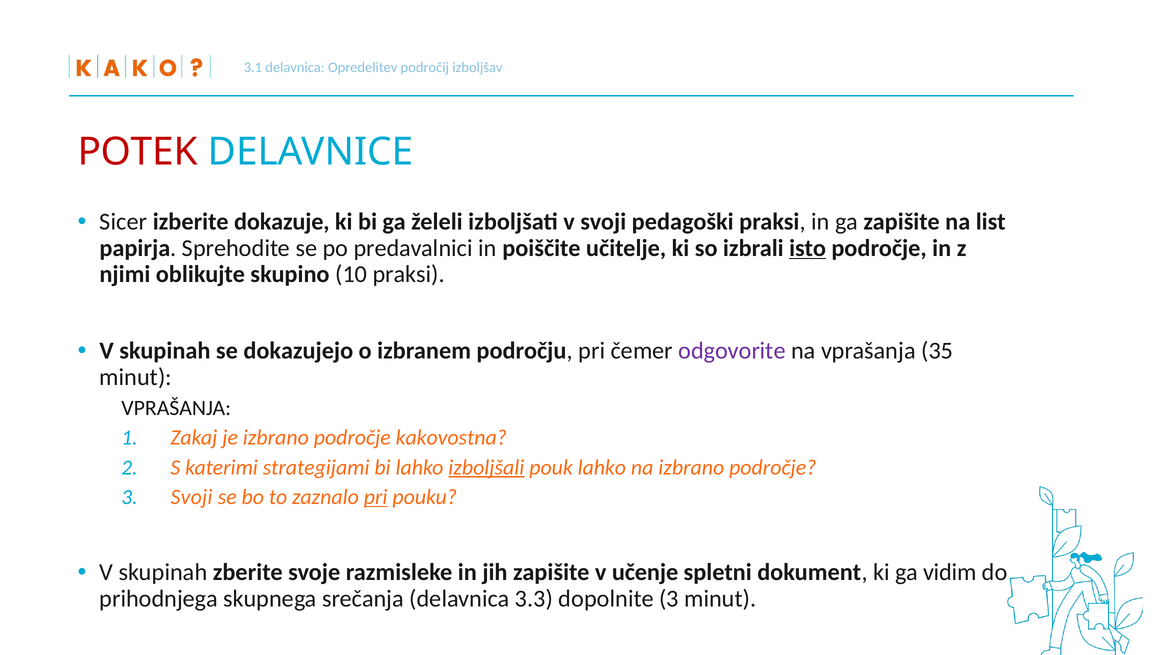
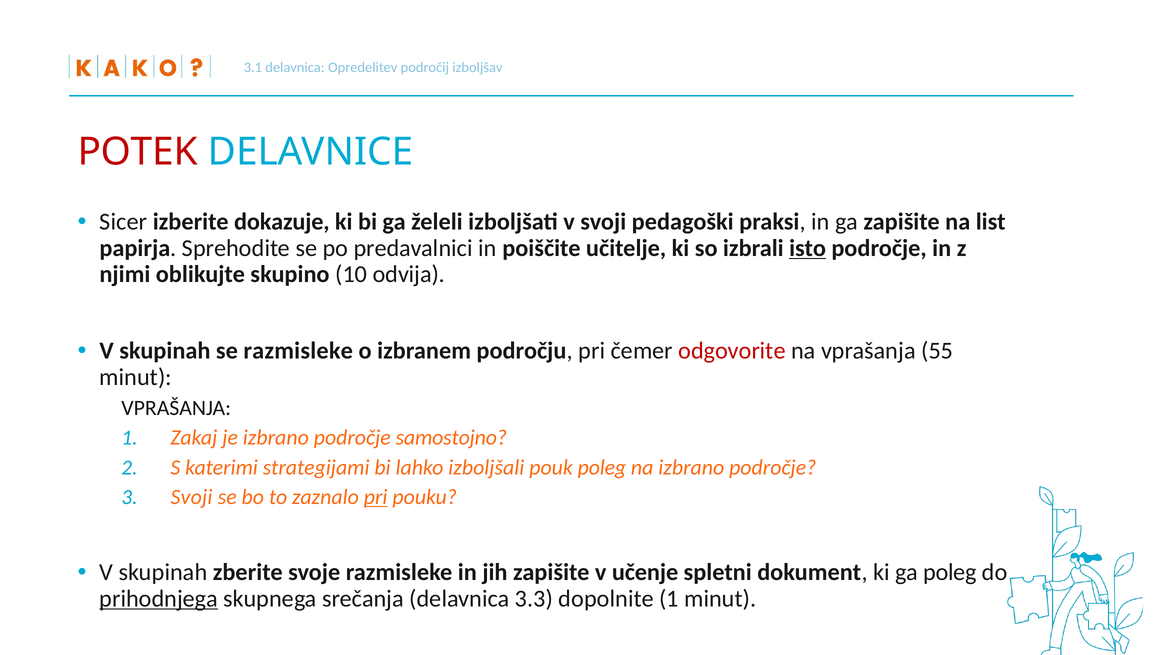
10 praksi: praksi -> odvija (409, 274)
se dokazujejo: dokazujejo -> razmisleke (298, 351)
odgovorite colour: purple -> red (732, 351)
35: 35 -> 55 (937, 351)
kakovostna: kakovostna -> samostojno (451, 438)
izboljšali underline: present -> none (486, 468)
pouk lahko: lahko -> poleg (602, 468)
ga vidim: vidim -> poleg (950, 573)
prihodnjega underline: none -> present (159, 599)
dopolnite 3: 3 -> 1 (669, 599)
